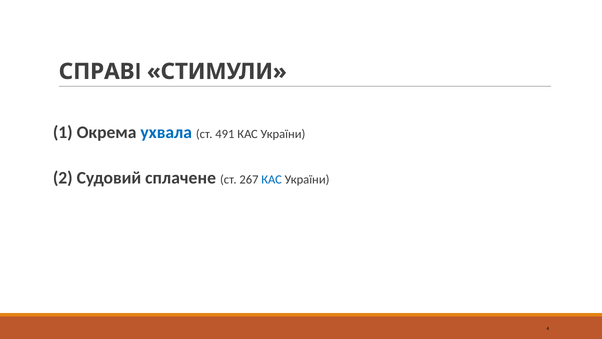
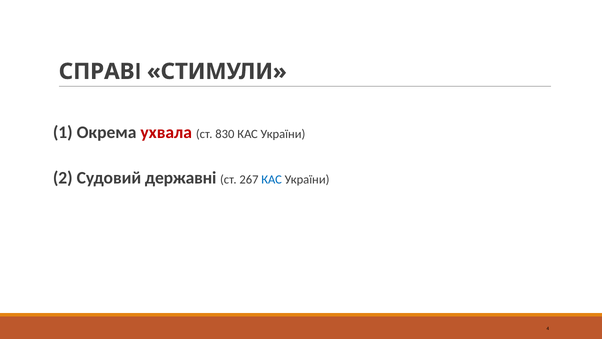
ухвала colour: blue -> red (166, 132)
491: 491 -> 830 (225, 134)
сплачене: сплачене -> державні (181, 178)
